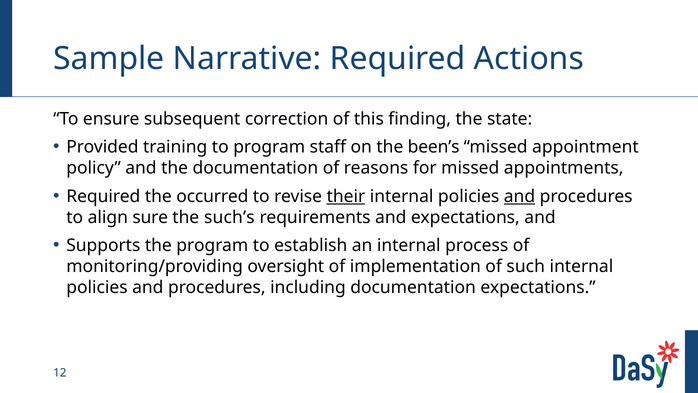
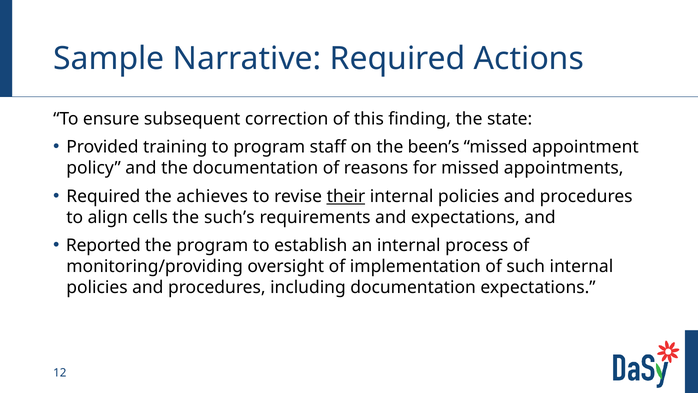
occurred: occurred -> achieves (212, 196)
and underline: present -> none (519, 196)
sure: sure -> cells (150, 217)
Supports: Supports -> Reported (103, 245)
